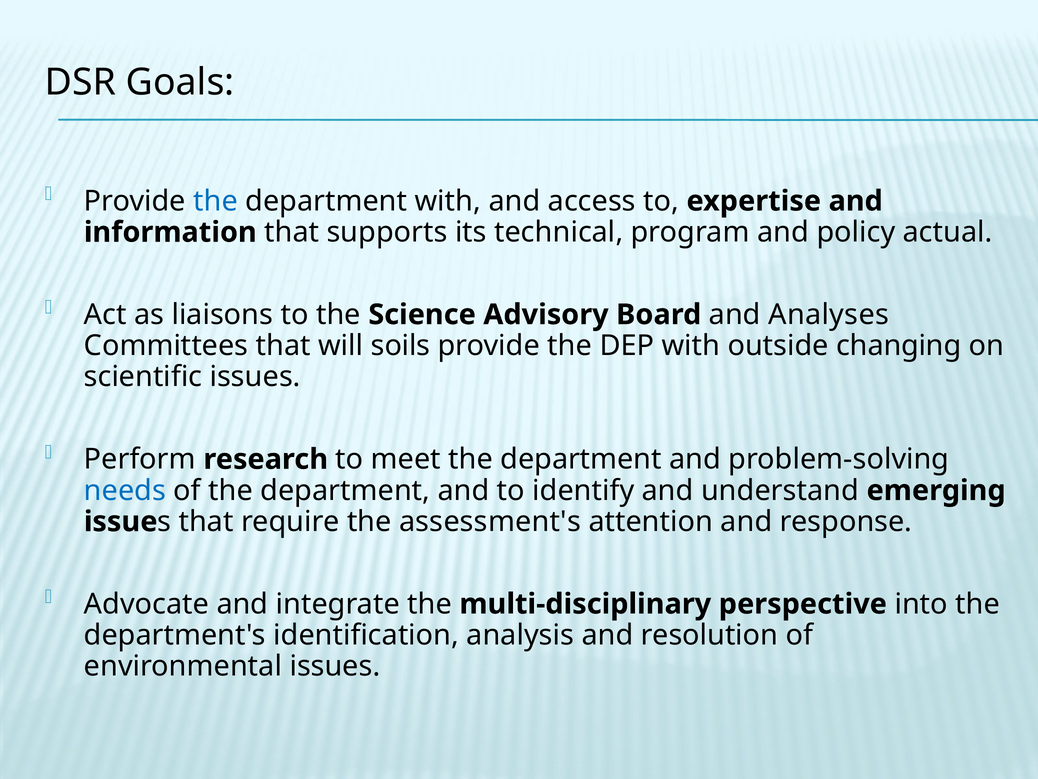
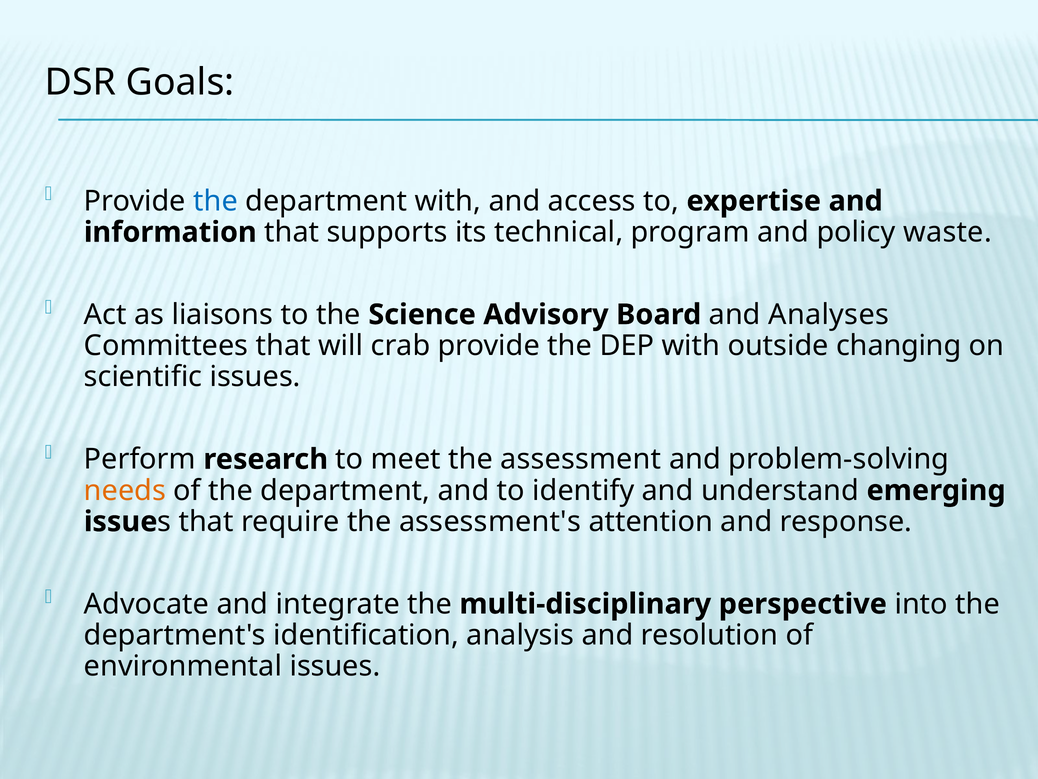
actual: actual -> waste (947, 232)
soils: soils -> crab (401, 346)
meet the department: department -> assessment (581, 459)
needs colour: blue -> orange (125, 490)
